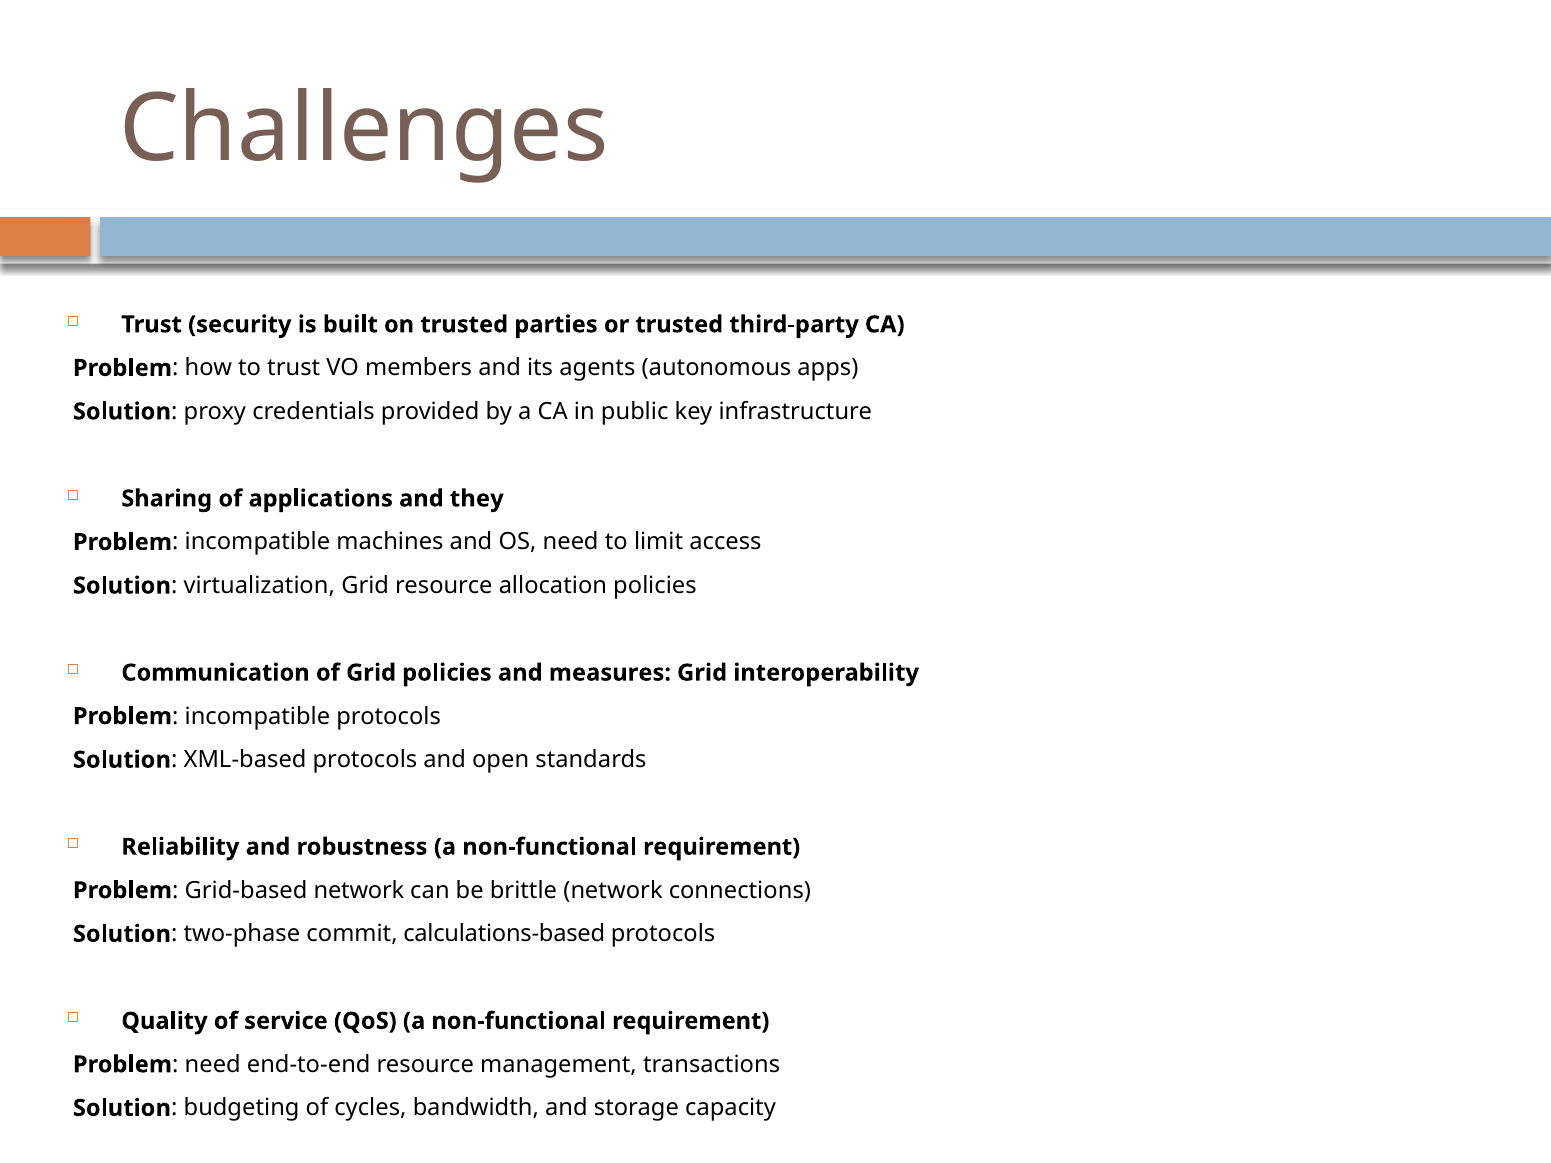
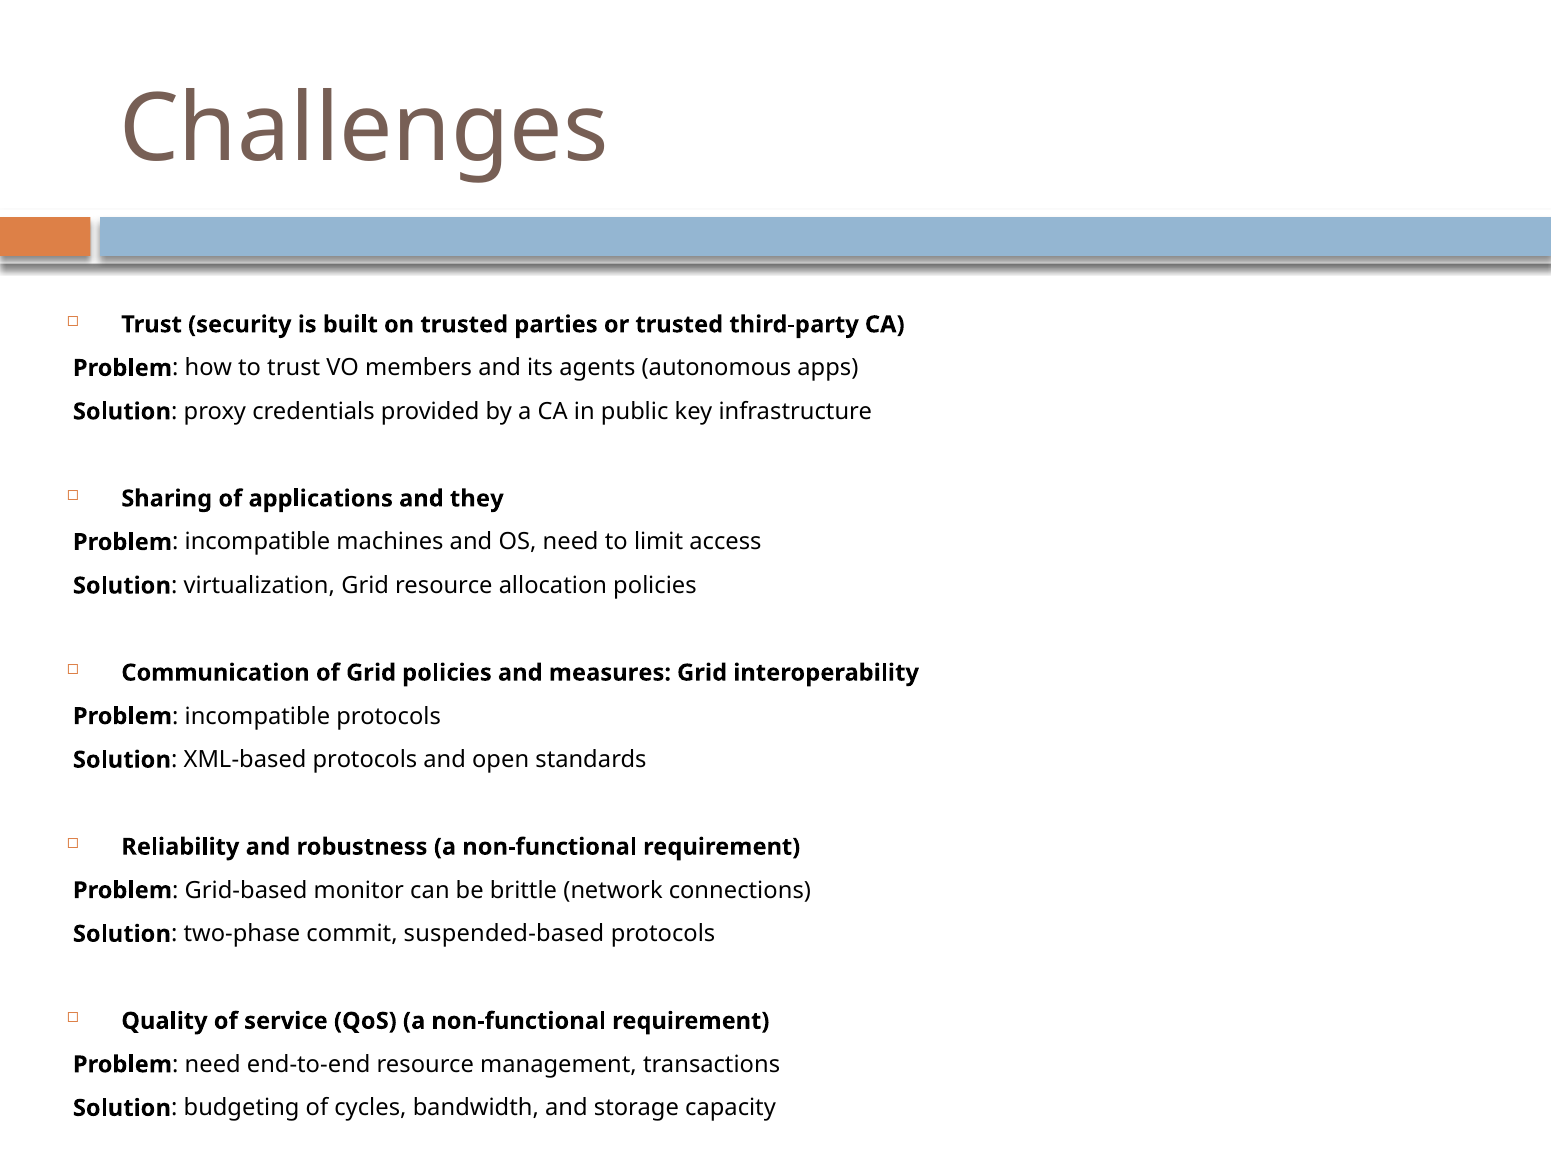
Grid-based network: network -> monitor (359, 891)
calculations-based: calculations-based -> suspended-based (504, 934)
